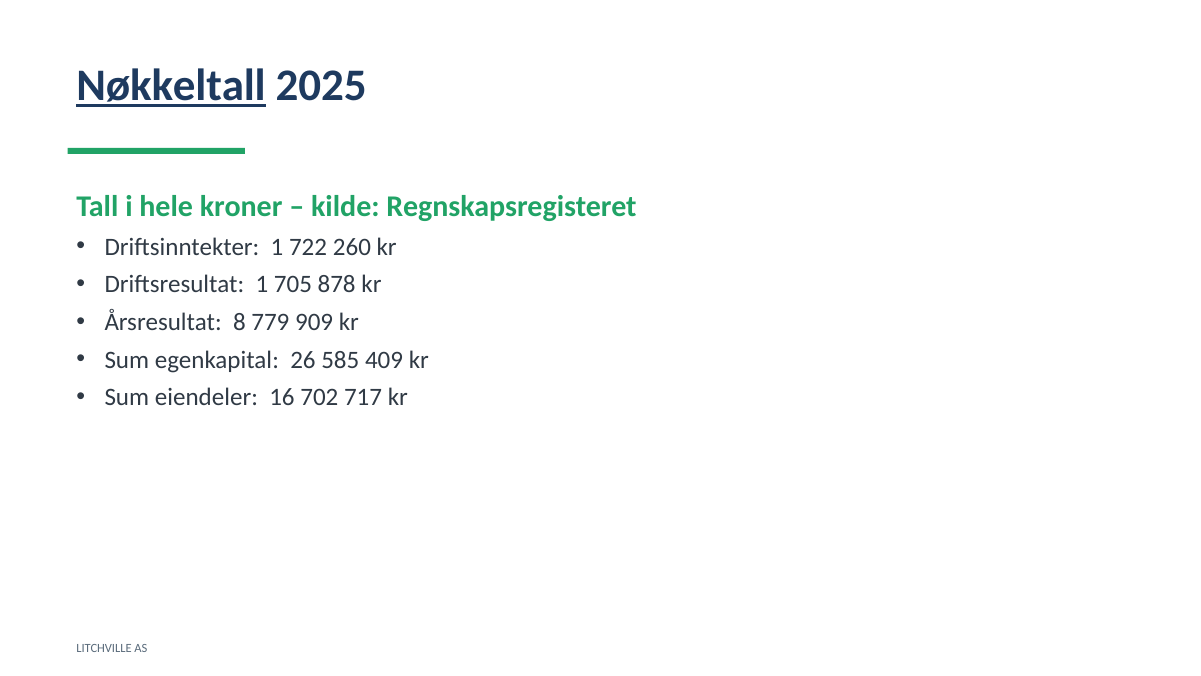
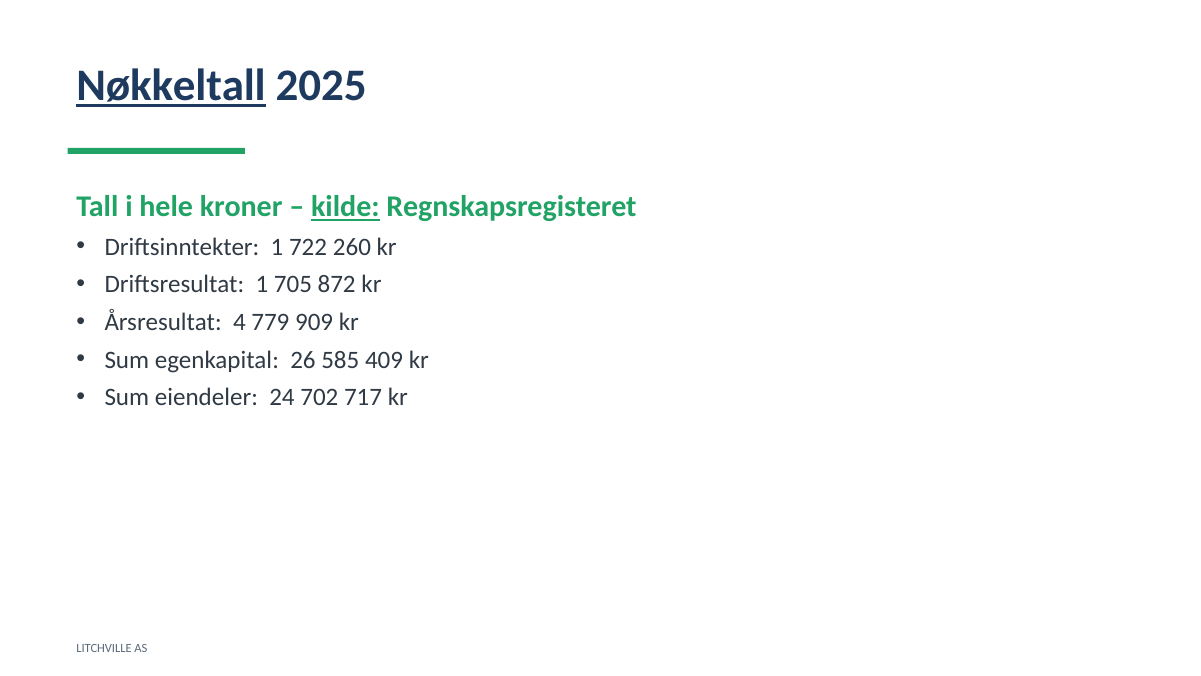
kilde underline: none -> present (345, 207)
878: 878 -> 872 (337, 285)
8: 8 -> 4 (239, 322)
16: 16 -> 24 (282, 397)
